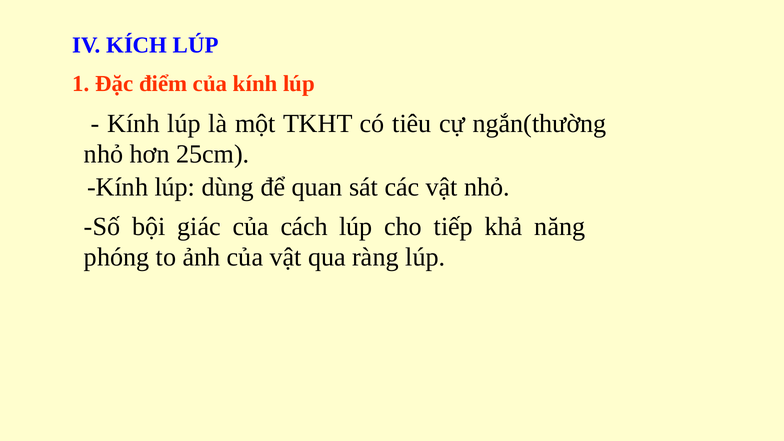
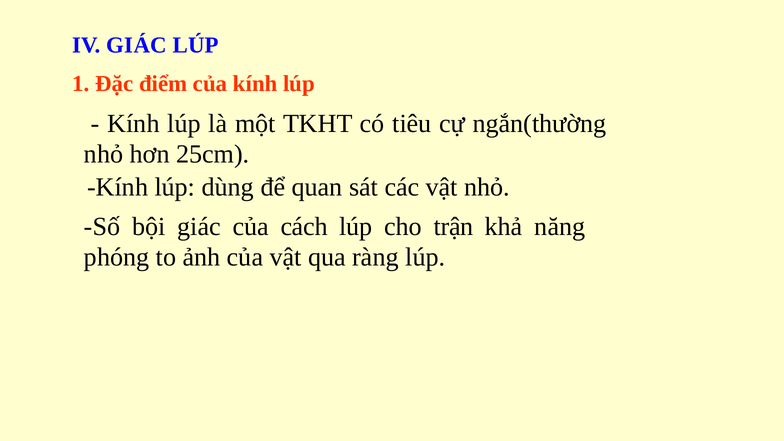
IV KÍCH: KÍCH -> GIÁC (137, 45)
tiếp: tiếp -> trận (454, 227)
